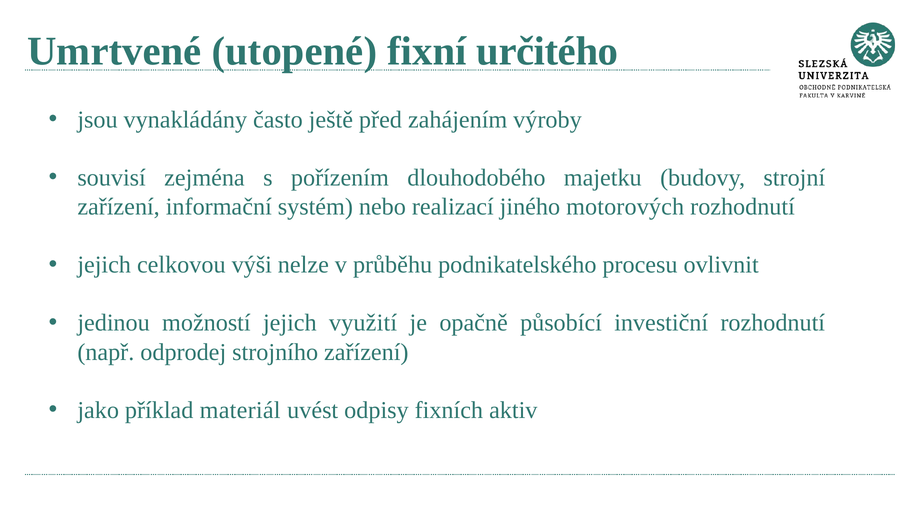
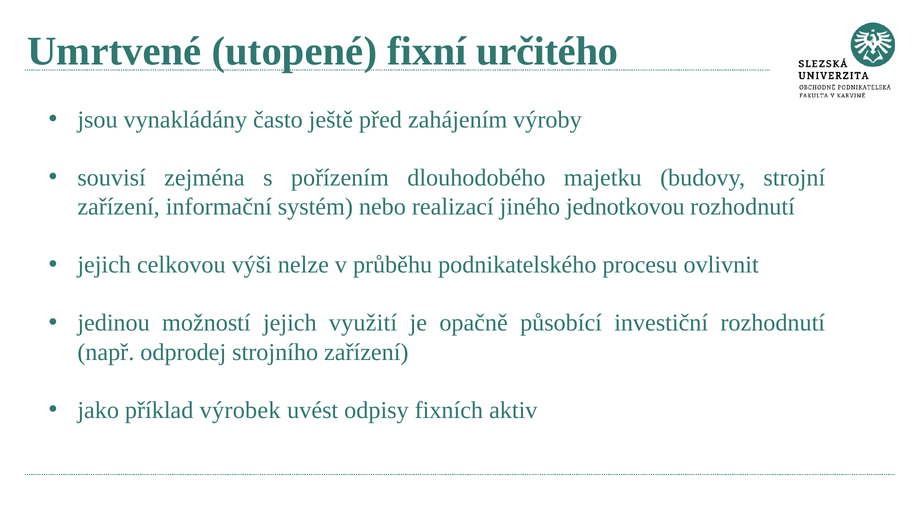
motorových: motorových -> jednotkovou (625, 207)
materiál: materiál -> výrobek (240, 410)
